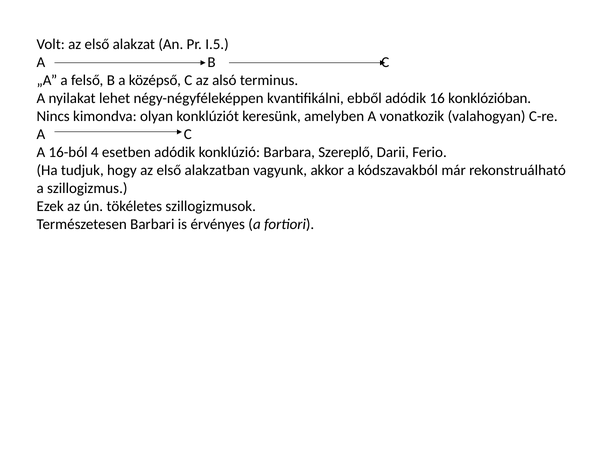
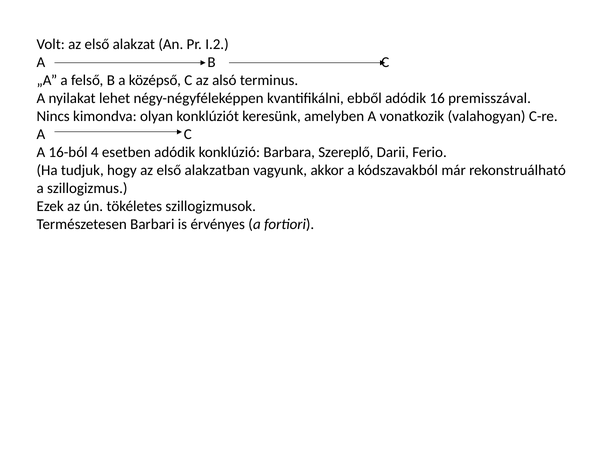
I.5: I.5 -> I.2 (217, 44)
konklózióban: konklózióban -> premisszával (490, 98)
